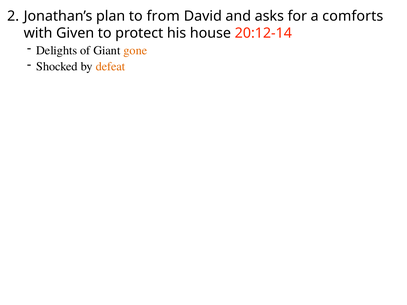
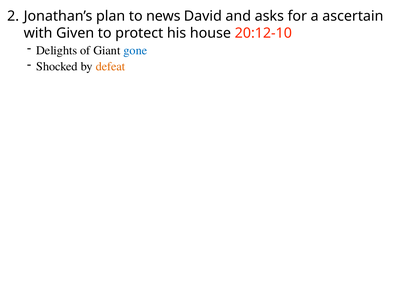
from: from -> news (163, 16)
comforts: comforts -> ascertain (353, 16)
20:12-14: 20:12-14 -> 20:12-10 (263, 33)
gone colour: orange -> blue (135, 50)
